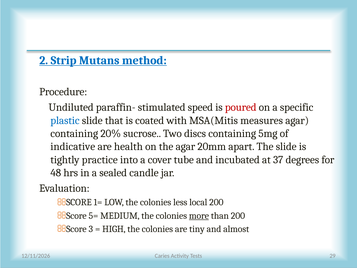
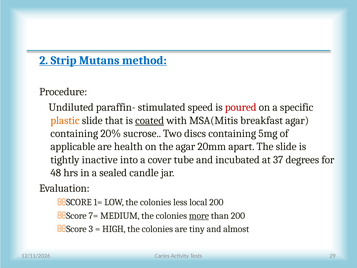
plastic colour: blue -> orange (65, 120)
coated underline: none -> present (150, 120)
measures: measures -> breakfast (262, 120)
indicative: indicative -> applicable (73, 146)
practice: practice -> inactive (100, 160)
5=: 5= -> 7= (93, 215)
